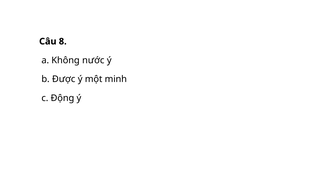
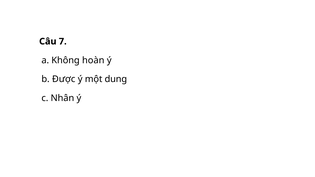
8: 8 -> 7 (63, 41)
nước: nước -> hoàn (93, 60)
minh: minh -> dụng (116, 79)
Động: Động -> Nhân (62, 98)
